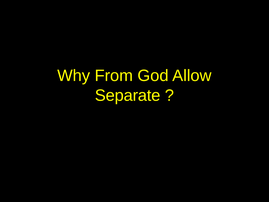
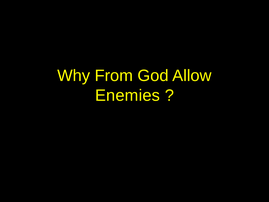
Separate: Separate -> Enemies (128, 95)
